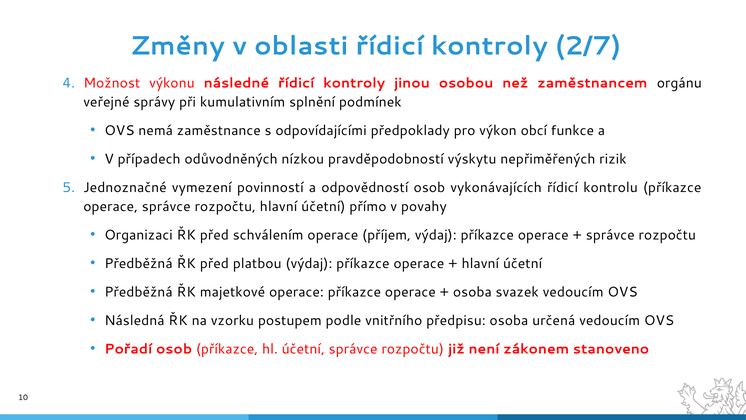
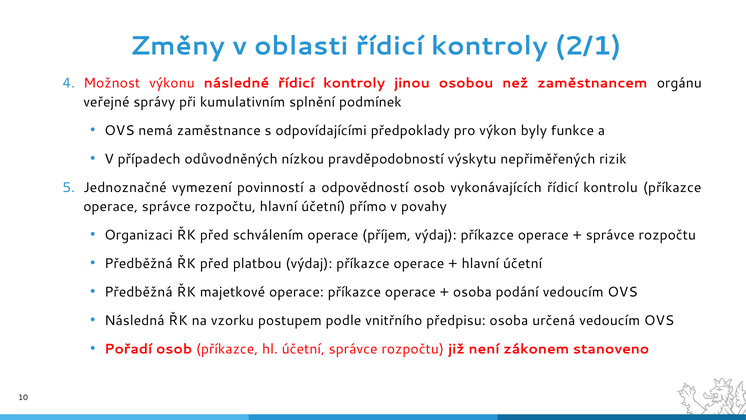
2/7: 2/7 -> 2/1 (588, 46)
obcí: obcí -> byly (534, 130)
svazek: svazek -> podání (517, 292)
